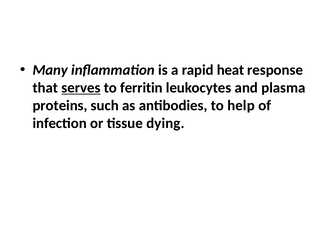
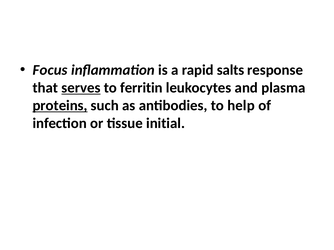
Many: Many -> Focus (50, 70)
heat: heat -> salts (231, 70)
proteins underline: none -> present (60, 106)
dying: dying -> initial (166, 124)
